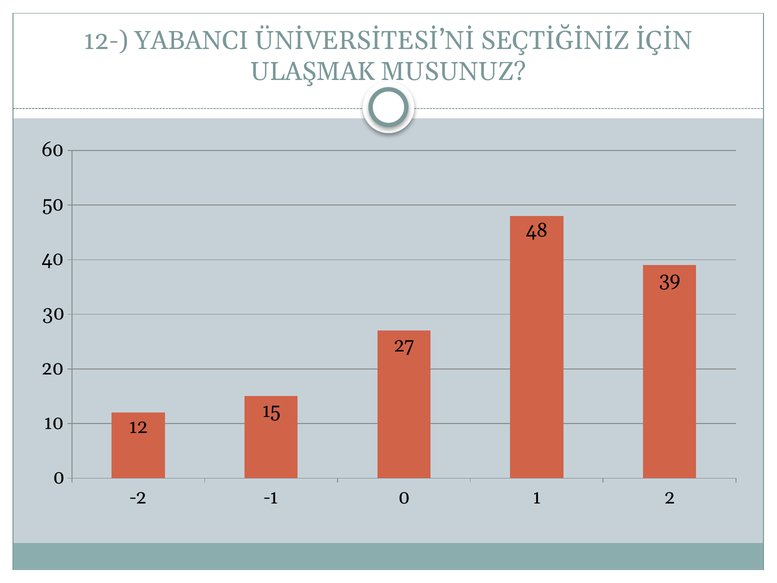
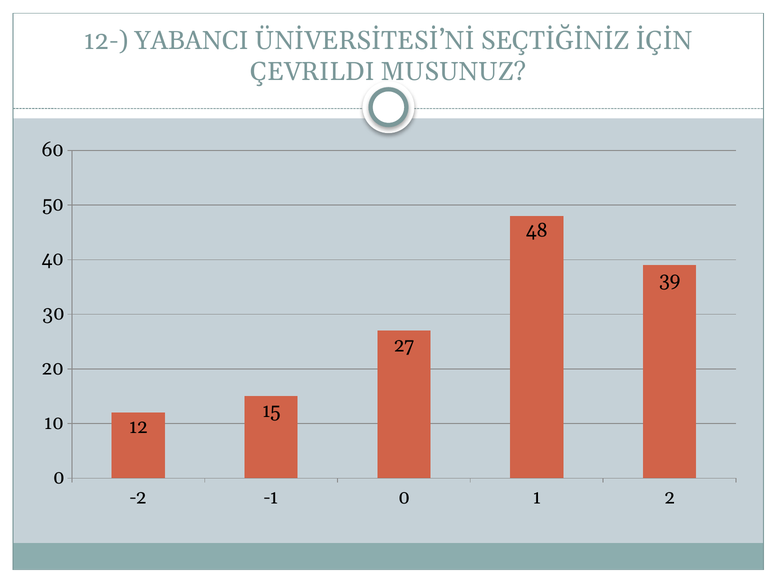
ULAŞMAK: ULAŞMAK -> ÇEVRILDI (313, 72)
